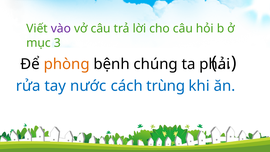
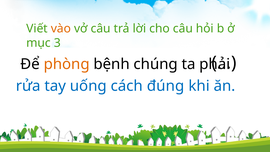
vào colour: purple -> orange (61, 29)
nước: nước -> uống (88, 86)
trùng: trùng -> đúng (166, 86)
